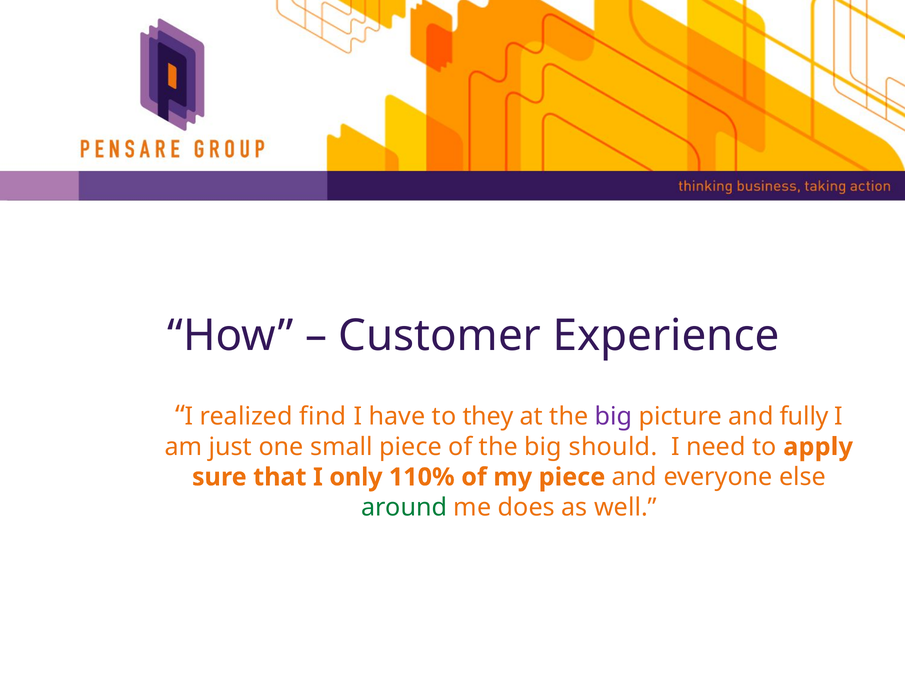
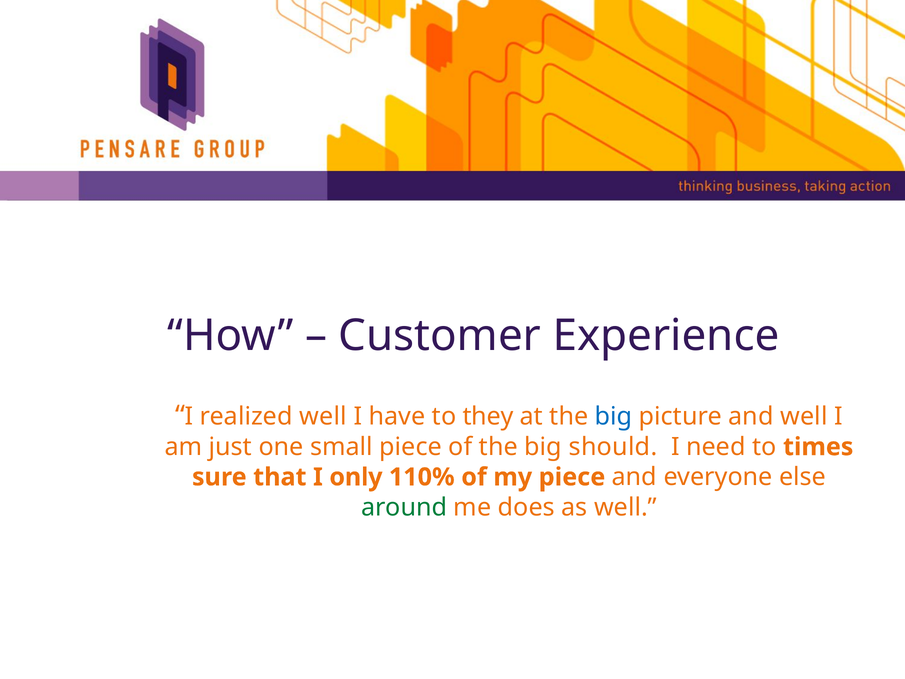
realized find: find -> well (323, 416)
big colour: purple -> blue (614, 416)
and fully: fully -> well (804, 416)
apply: apply -> times (818, 447)
